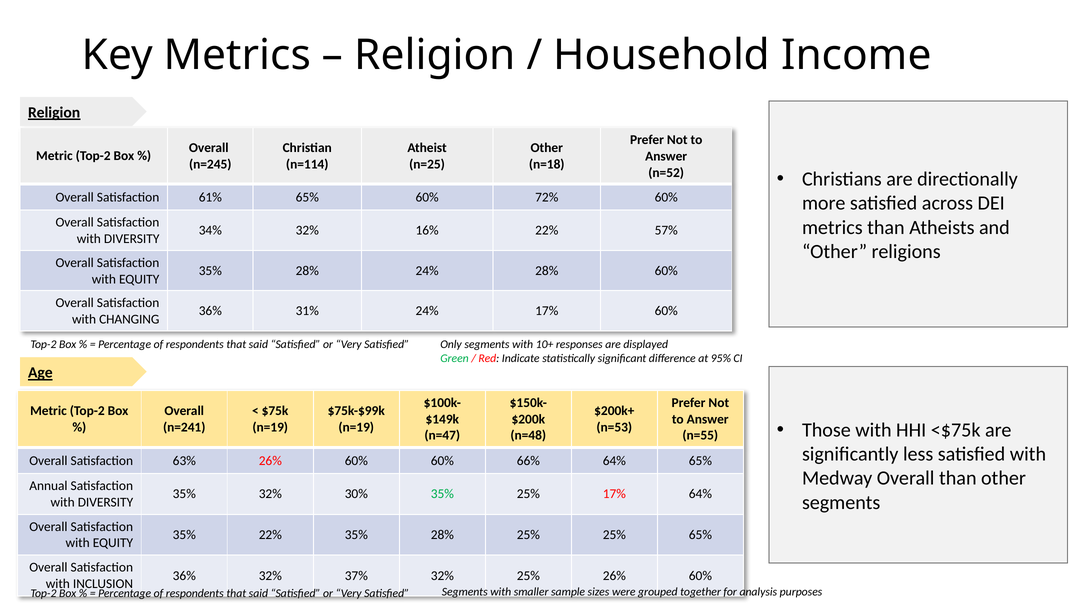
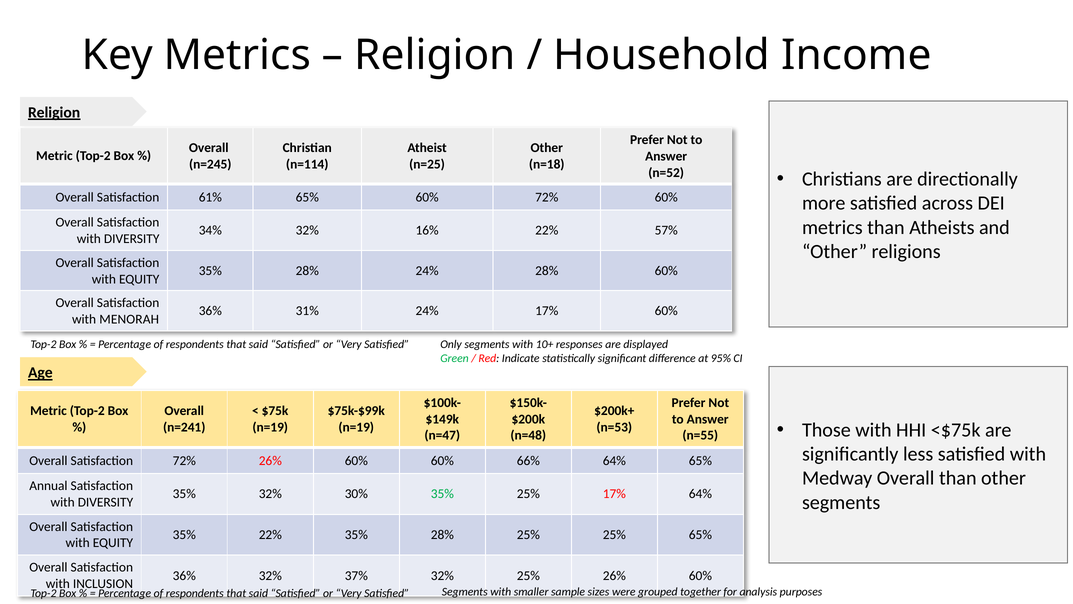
CHANGING: CHANGING -> MENORAH (129, 319)
Satisfaction 63%: 63% -> 72% (184, 460)
